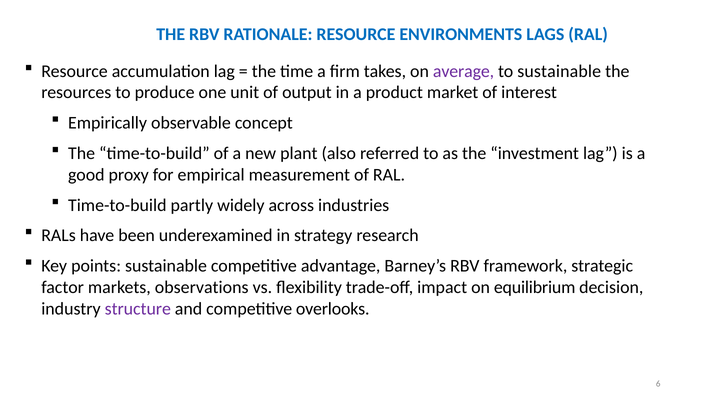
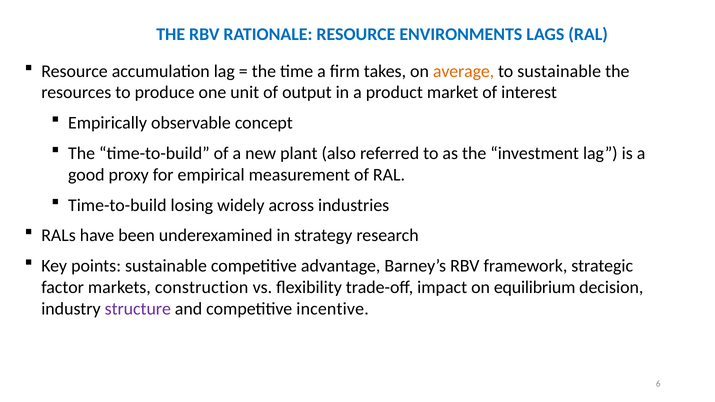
average colour: purple -> orange (464, 71)
partly: partly -> losing (192, 205)
observations: observations -> construction (202, 287)
overlooks: overlooks -> incentive (333, 309)
